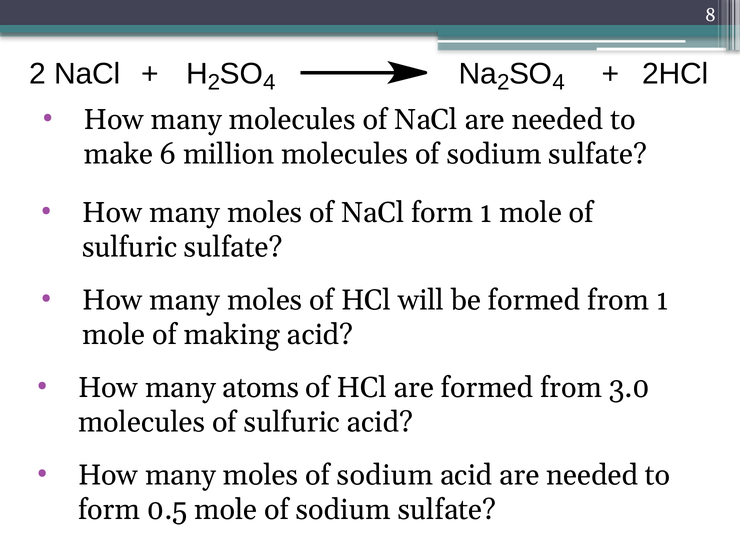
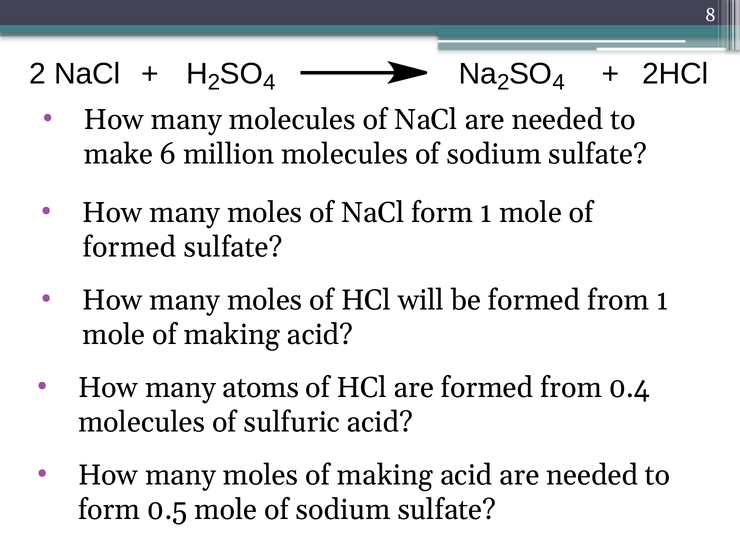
sulfuric: sulfuric -> formed (129, 247)
3.0: 3.0 -> 0.4 (629, 388)
moles of sodium: sodium -> making (385, 475)
